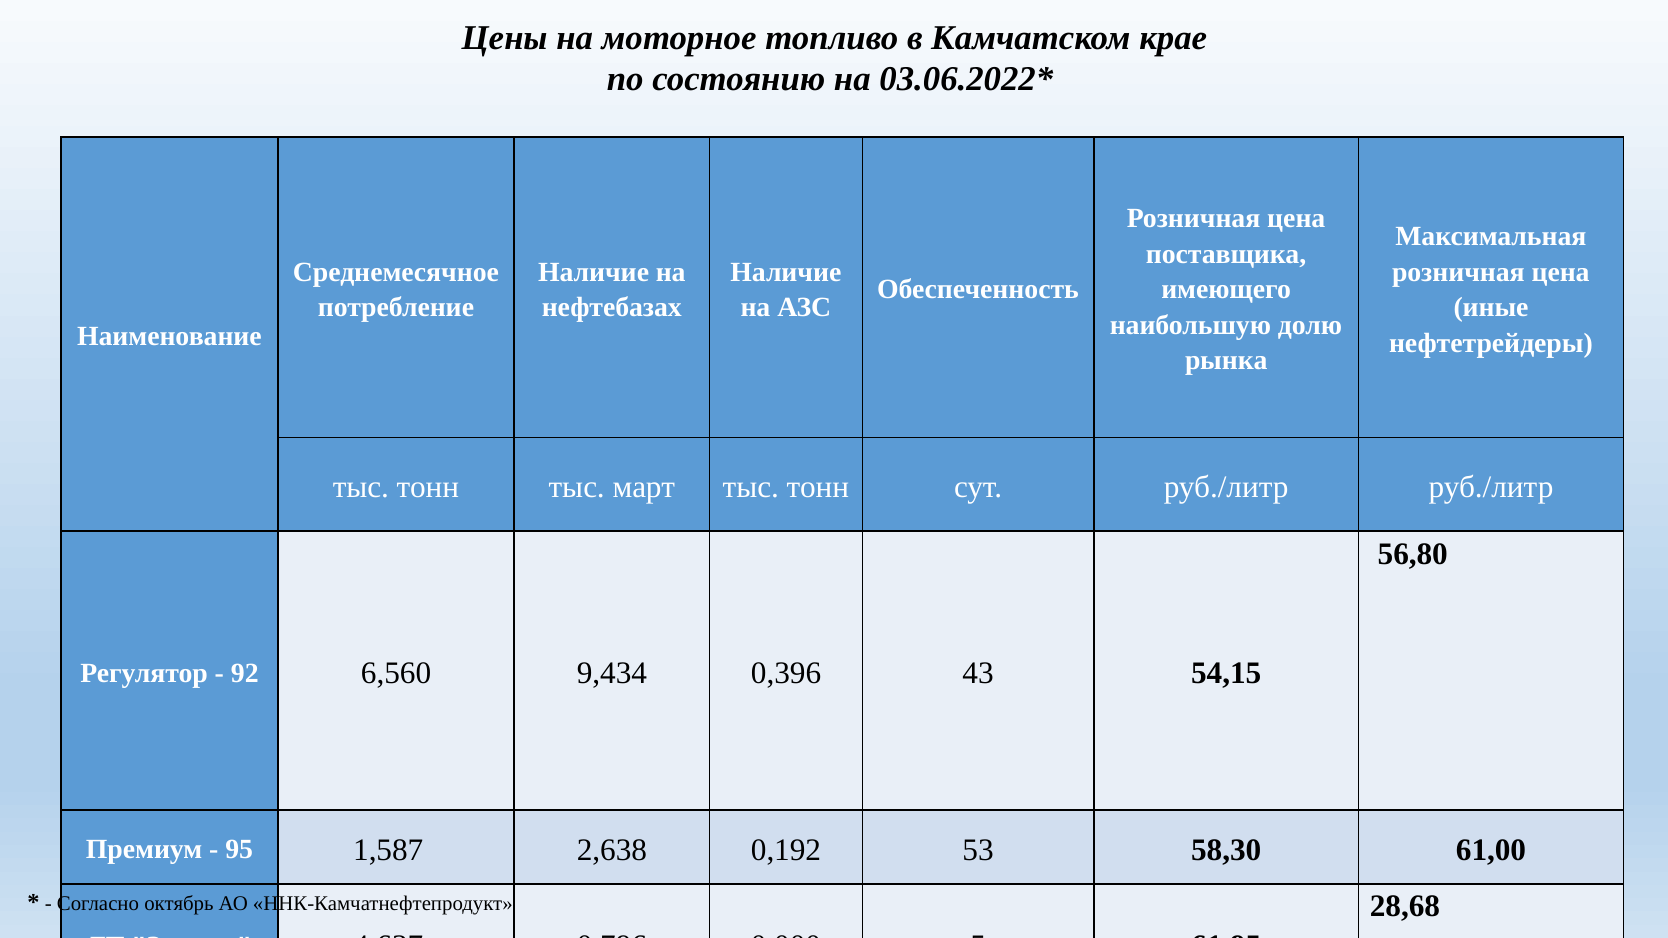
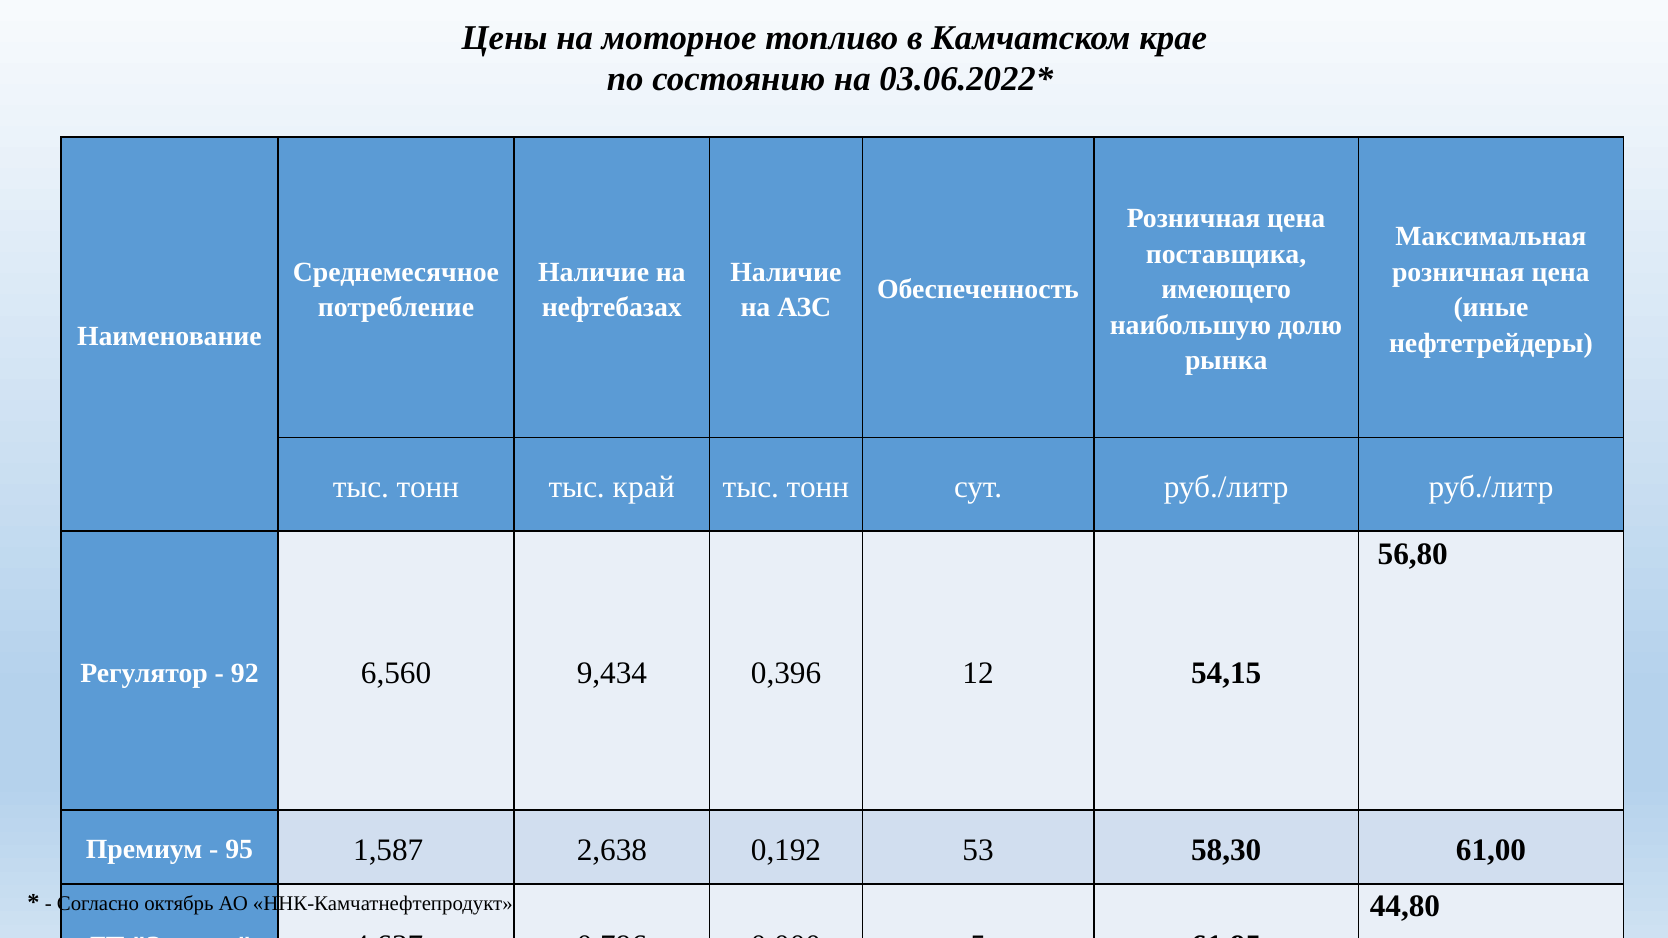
март: март -> край (644, 487)
43: 43 -> 12 (978, 674)
28,68: 28,68 -> 44,80 (1405, 907)
